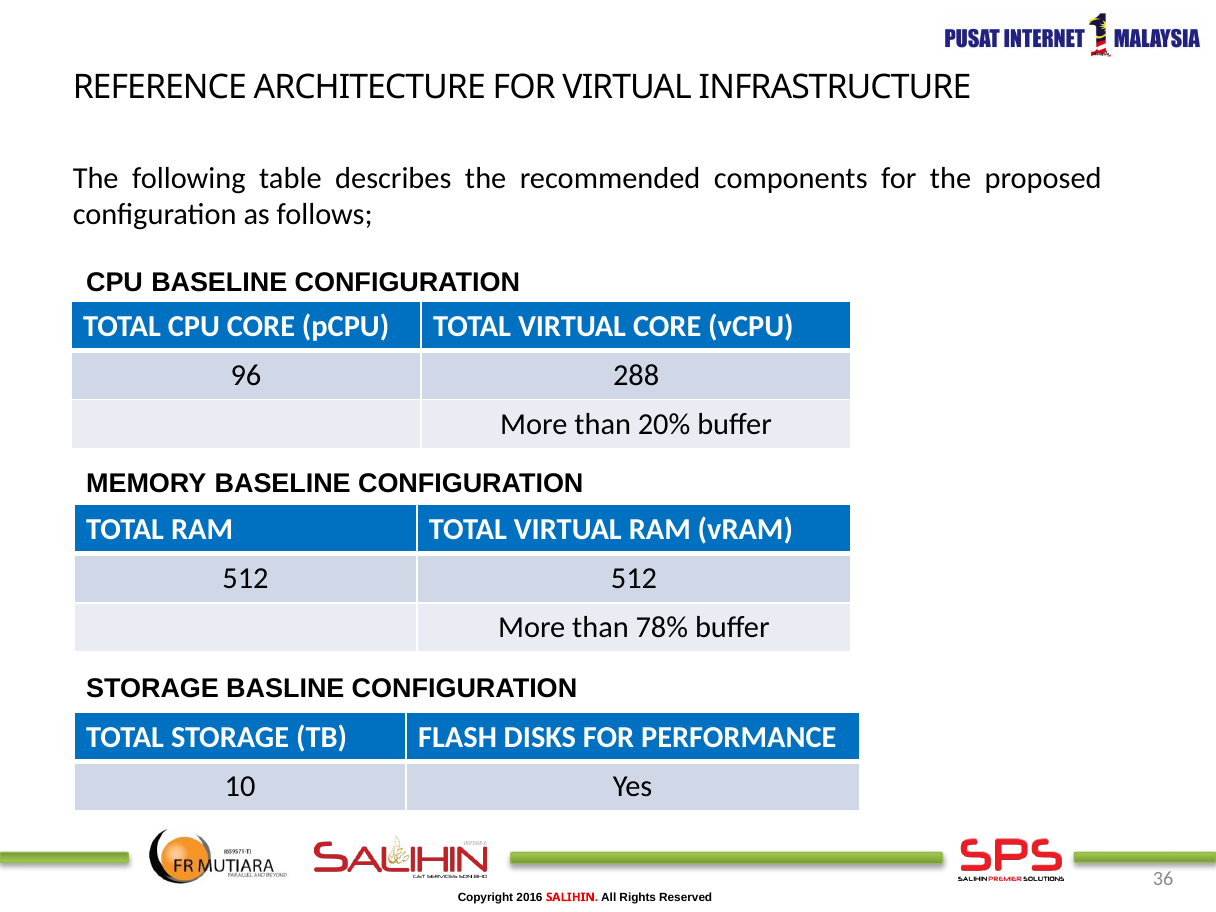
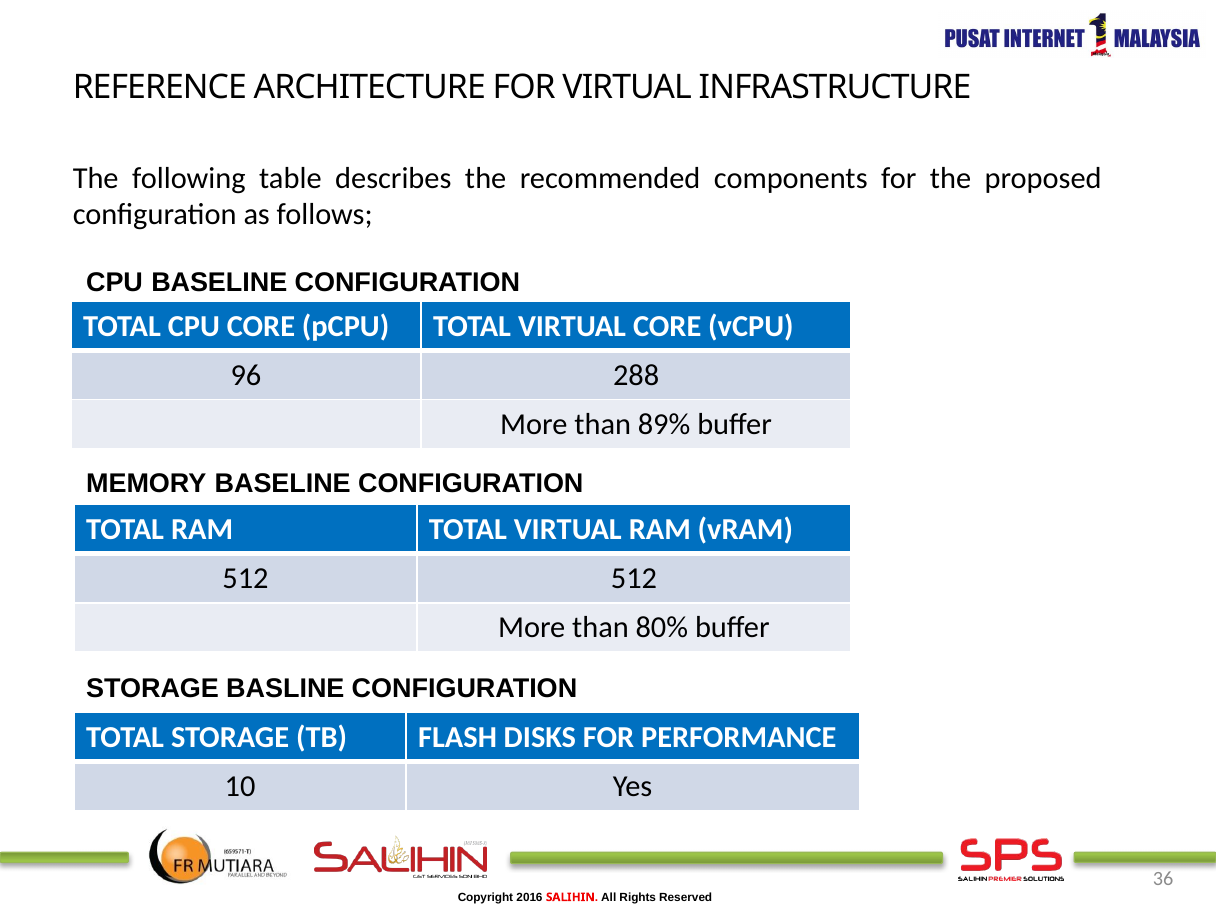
20%: 20% -> 89% (664, 425)
78%: 78% -> 80% (662, 628)
